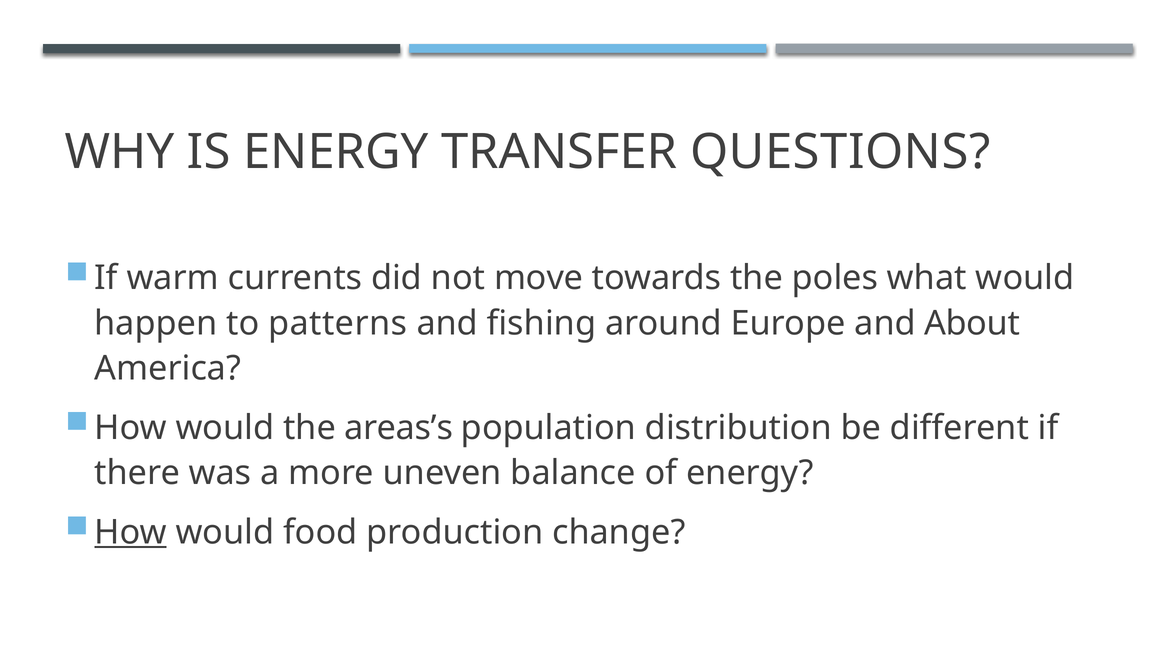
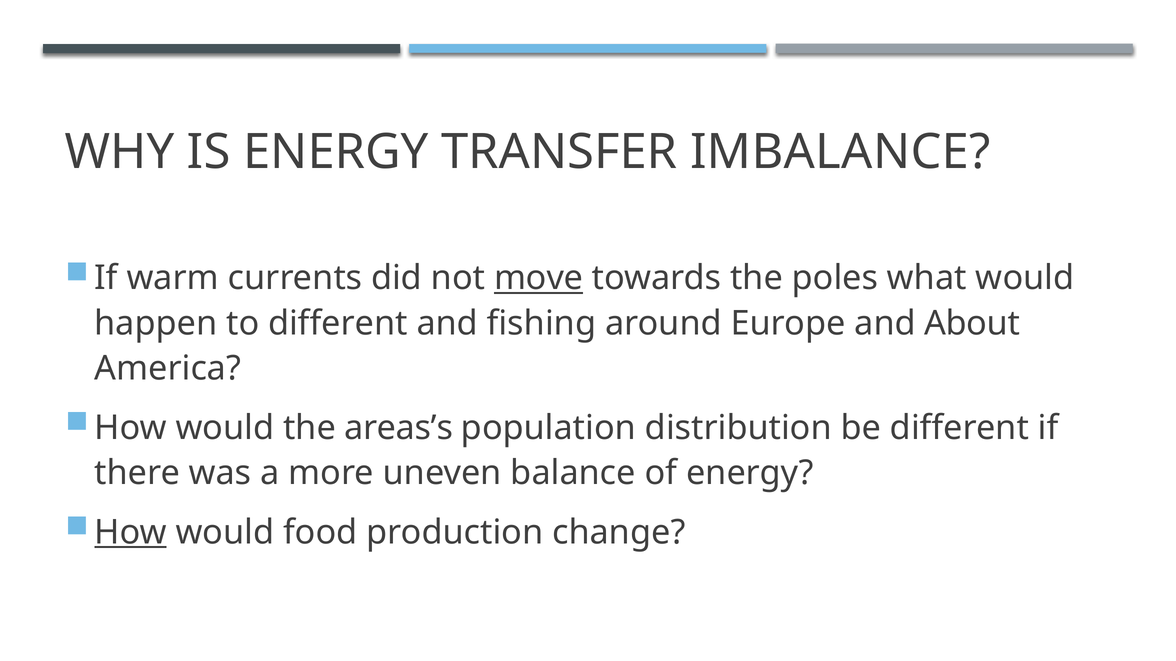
QUESTIONS: QUESTIONS -> IMBALANCE (840, 152)
move underline: none -> present (539, 278)
to patterns: patterns -> different (338, 323)
